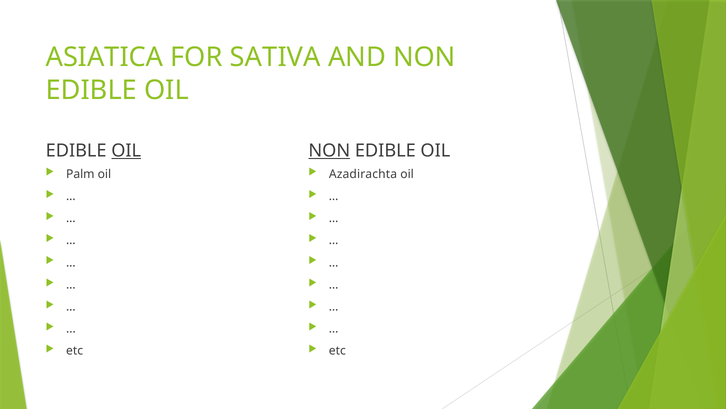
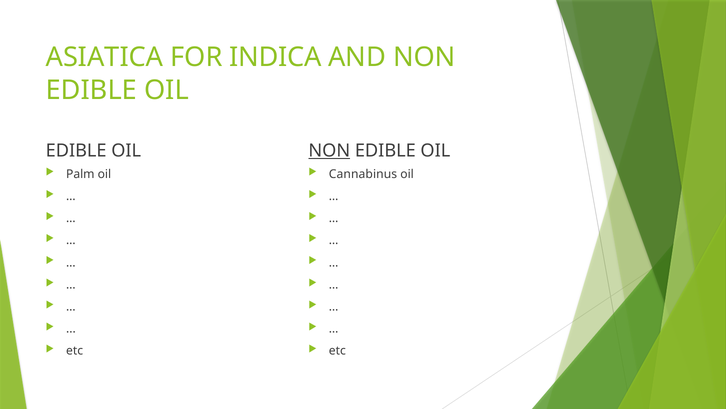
SATIVA: SATIVA -> INDICA (275, 57)
OIL underline: present -> none (126, 151)
Azadirachta: Azadirachta -> Cannabinus (363, 174)
